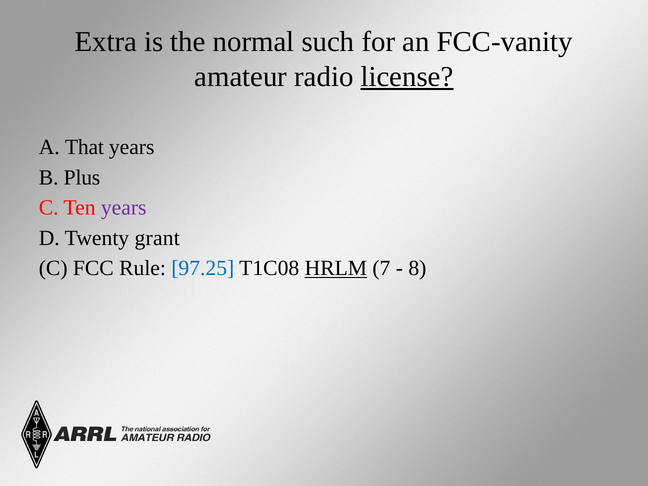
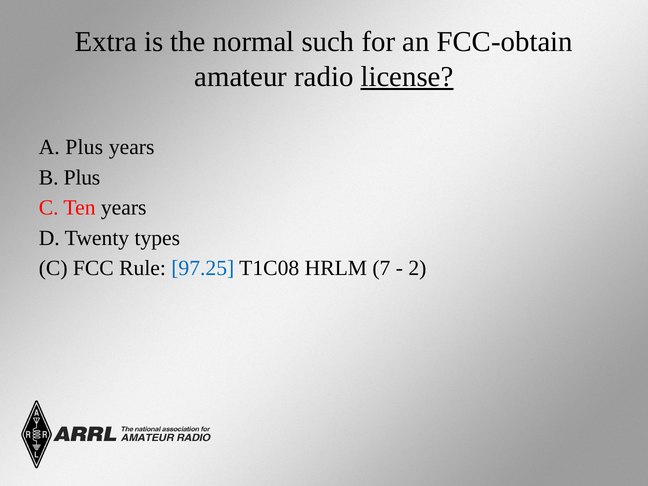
FCC-vanity: FCC-vanity -> FCC-obtain (505, 42)
A That: That -> Plus (84, 147)
years colour: purple -> black (124, 208)
grant: grant -> types (157, 238)
HRLM underline: present -> none (336, 268)
8: 8 -> 2 (417, 268)
